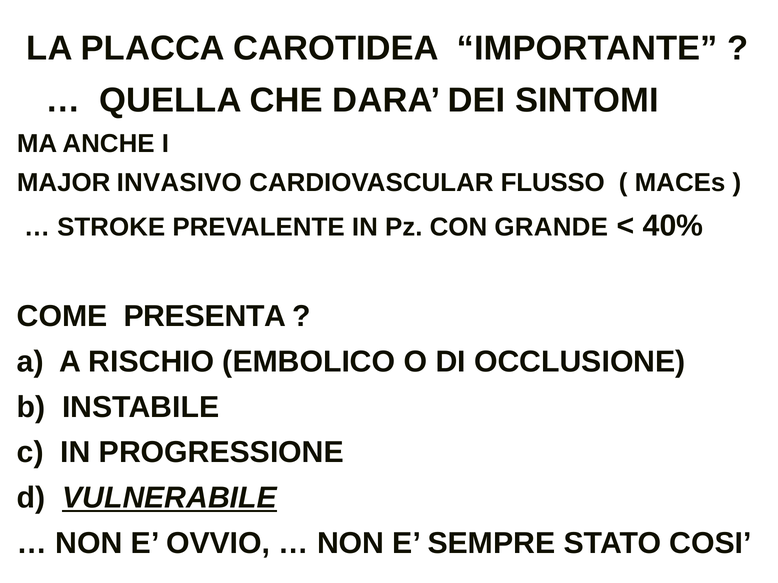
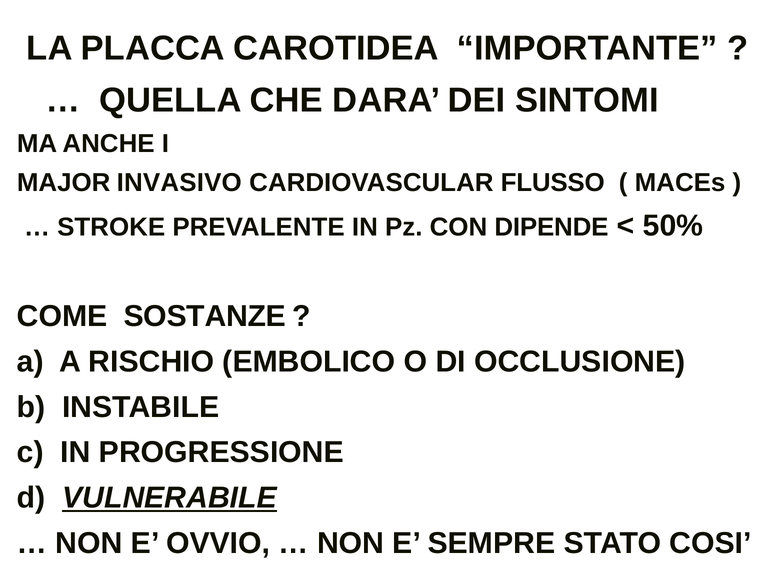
GRANDE: GRANDE -> DIPENDE (551, 227)
40%: 40% -> 50% (673, 226)
PRESENTA: PRESENTA -> SOSTANZE (205, 317)
